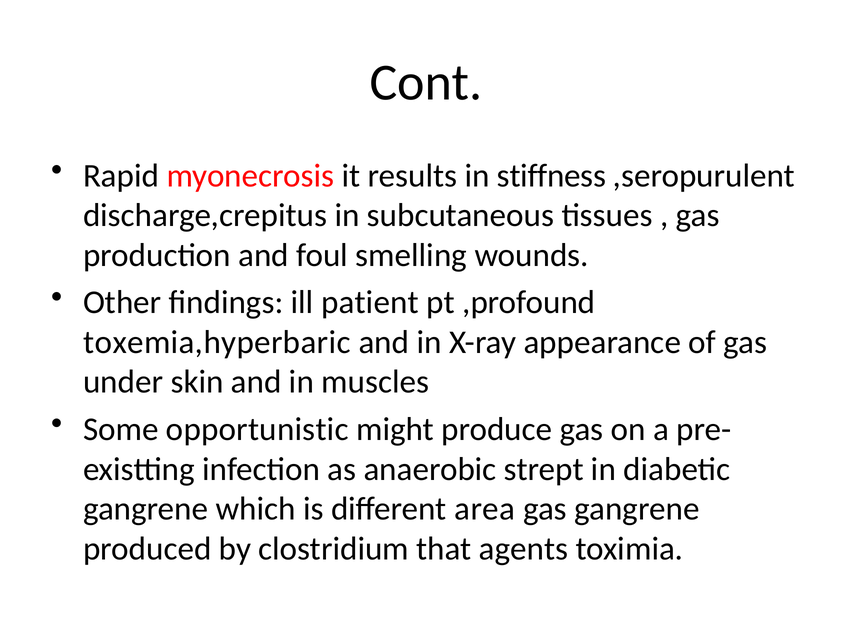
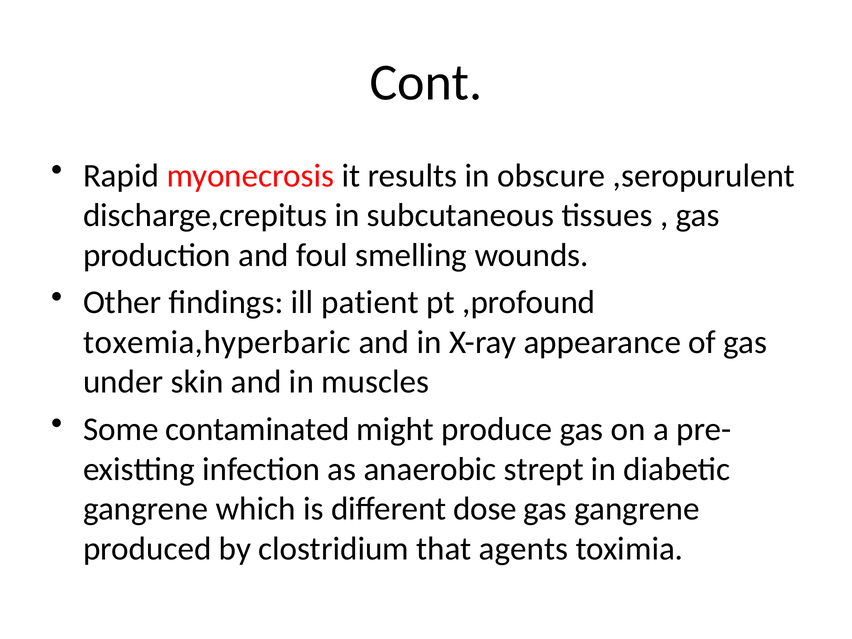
stiffness: stiffness -> obscure (551, 176)
opportunistic: opportunistic -> contaminated (258, 429)
area: area -> dose (485, 509)
